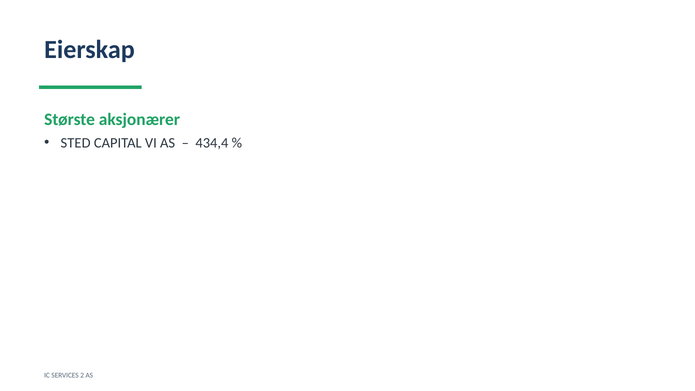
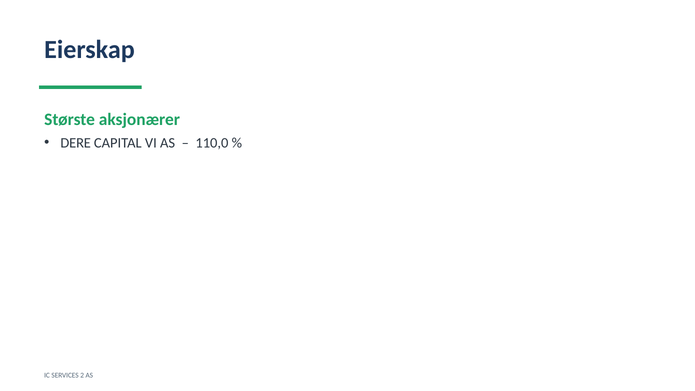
STED: STED -> DERE (76, 143)
434,4: 434,4 -> 110,0 (212, 143)
